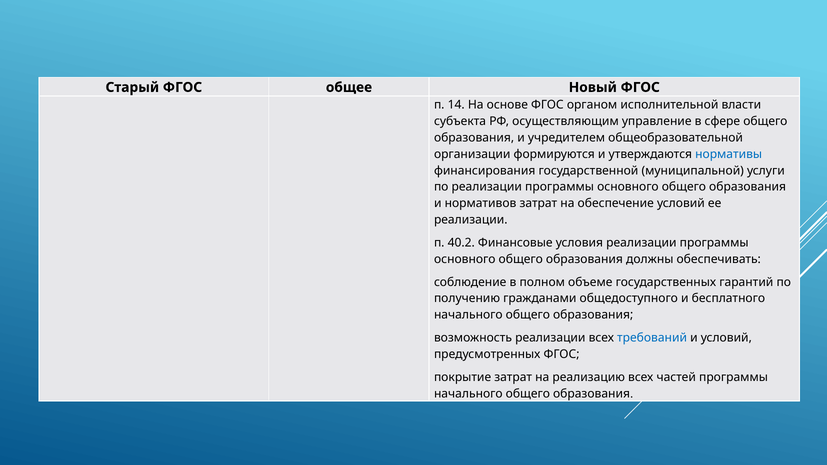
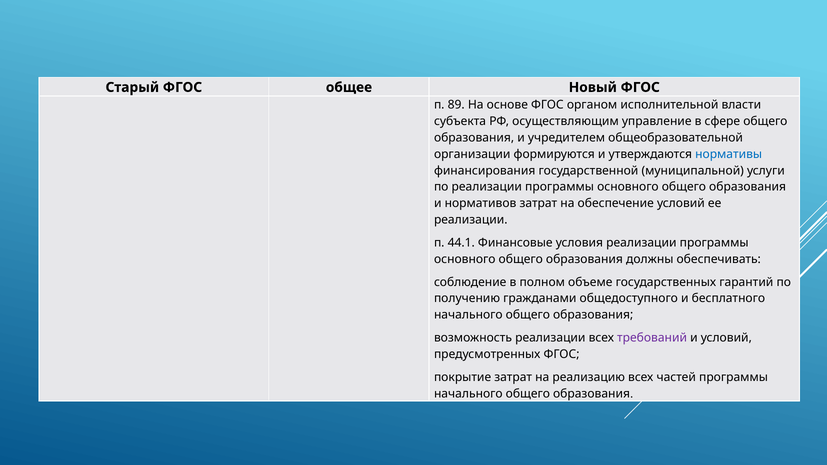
14: 14 -> 89 (456, 105)
40.2: 40.2 -> 44.1 (461, 243)
требований colour: blue -> purple (652, 338)
